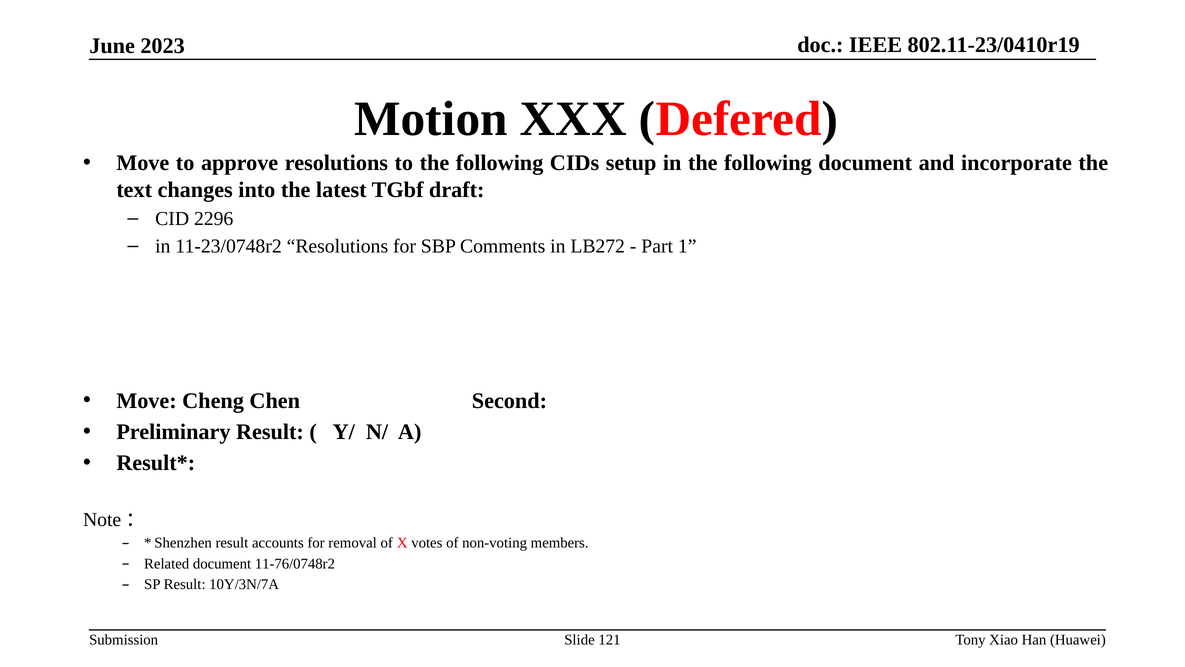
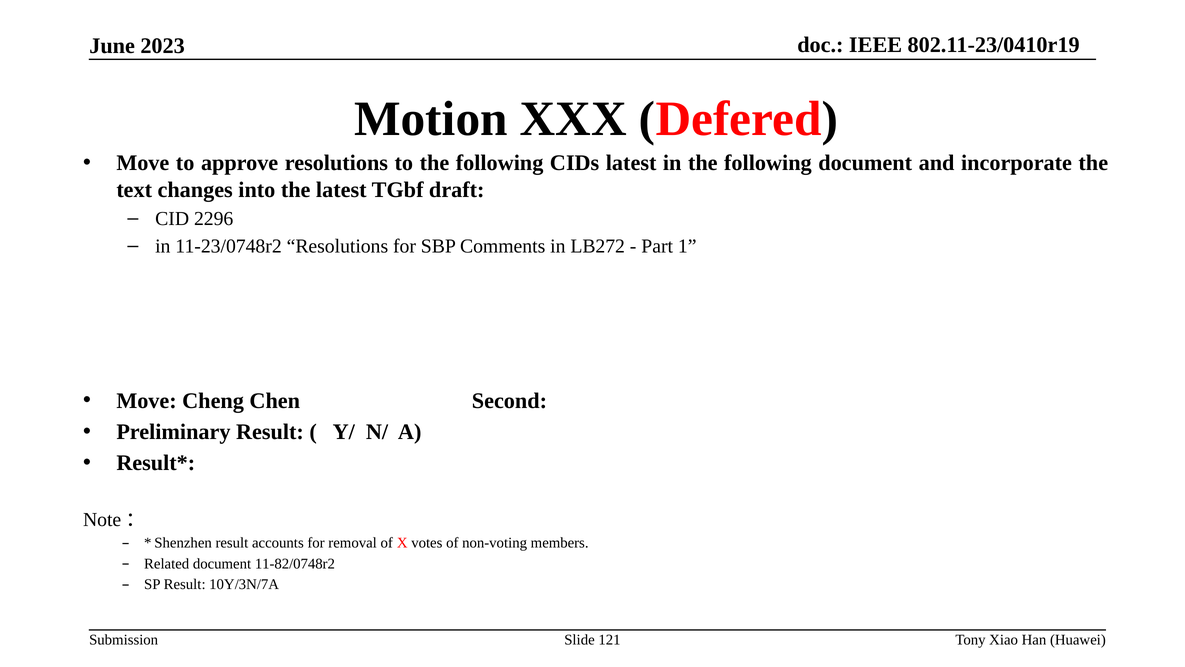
CIDs setup: setup -> latest (631, 163)
11-76/0748r2: 11-76/0748r2 -> 11-82/0748r2 (295, 563)
